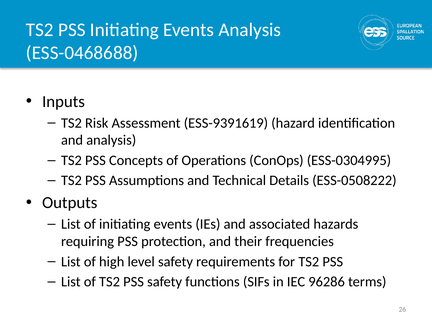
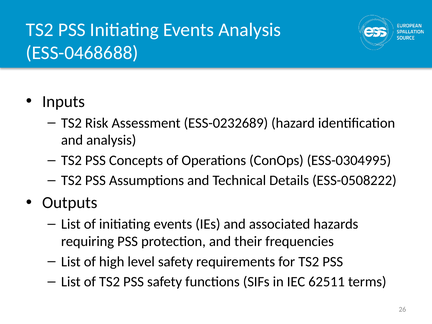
ESS-9391619: ESS-9391619 -> ESS-0232689 (226, 123)
96286: 96286 -> 62511 (327, 282)
